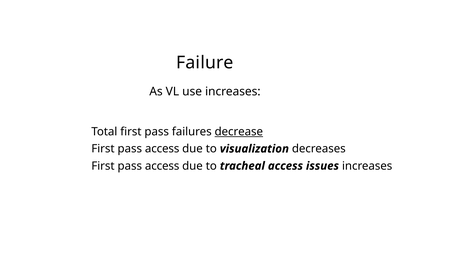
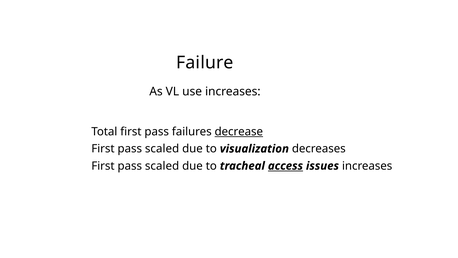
access: access -> scaled (162, 149)
access: access -> scaled (162, 166)
access underline: none -> present (285, 166)
